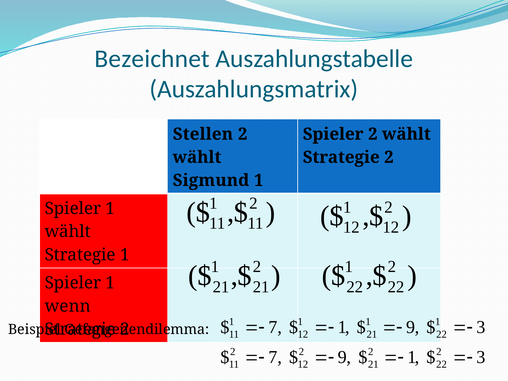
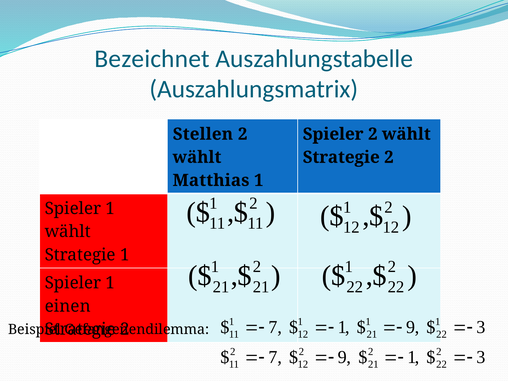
Sigmund: Sigmund -> Matthias (211, 180)
wenn: wenn -> einen (68, 306)
